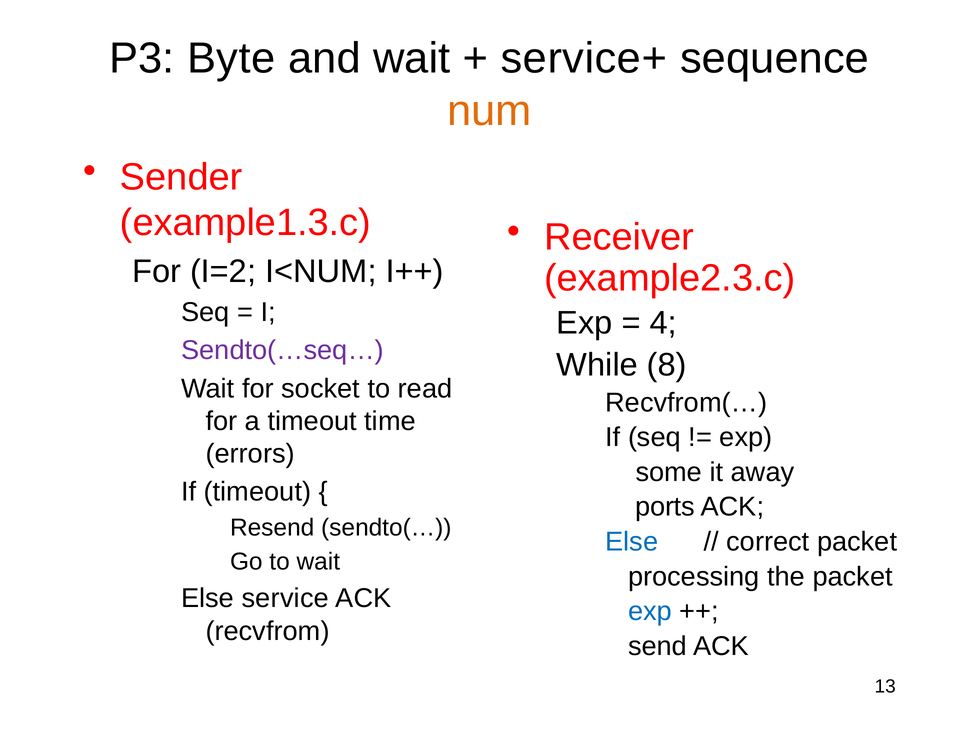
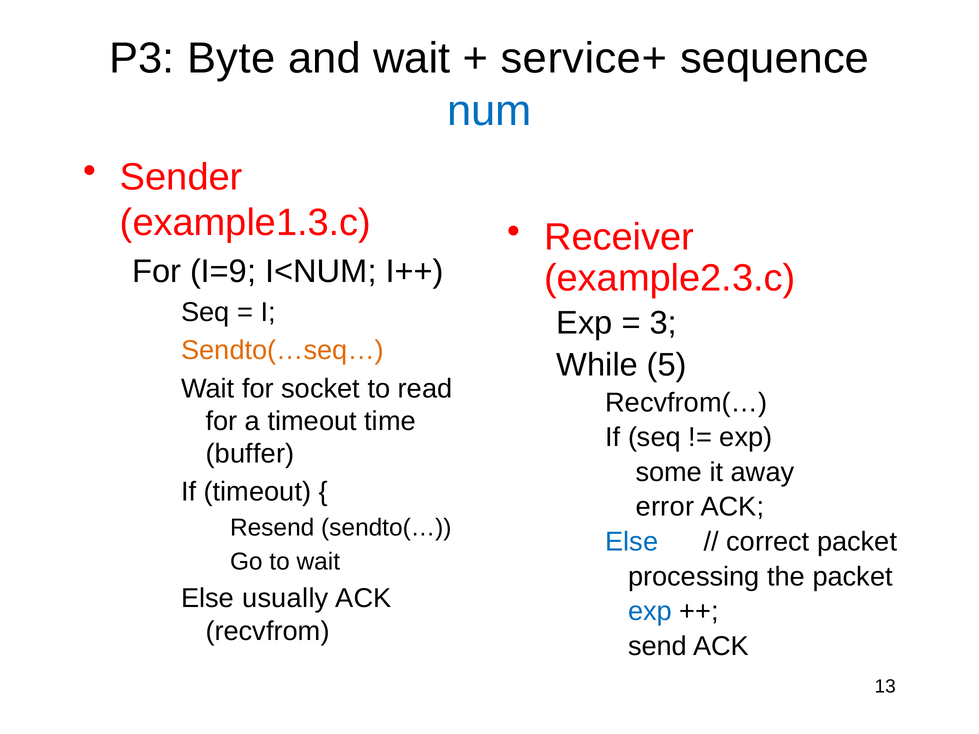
num colour: orange -> blue (489, 111)
I=2: I=2 -> I=9 (223, 272)
4: 4 -> 3 (663, 323)
Sendto(…seq… colour: purple -> orange (282, 351)
8: 8 -> 5 (667, 365)
errors: errors -> buffer (250, 454)
ports: ports -> error (665, 507)
service: service -> usually (285, 599)
